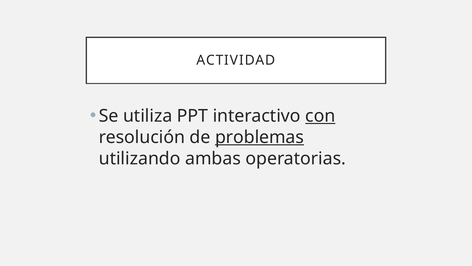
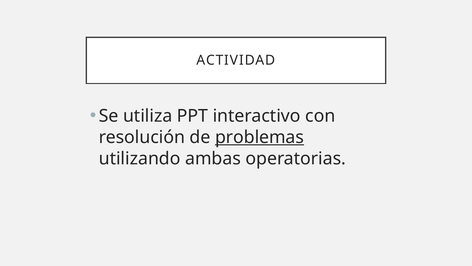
con underline: present -> none (320, 116)
